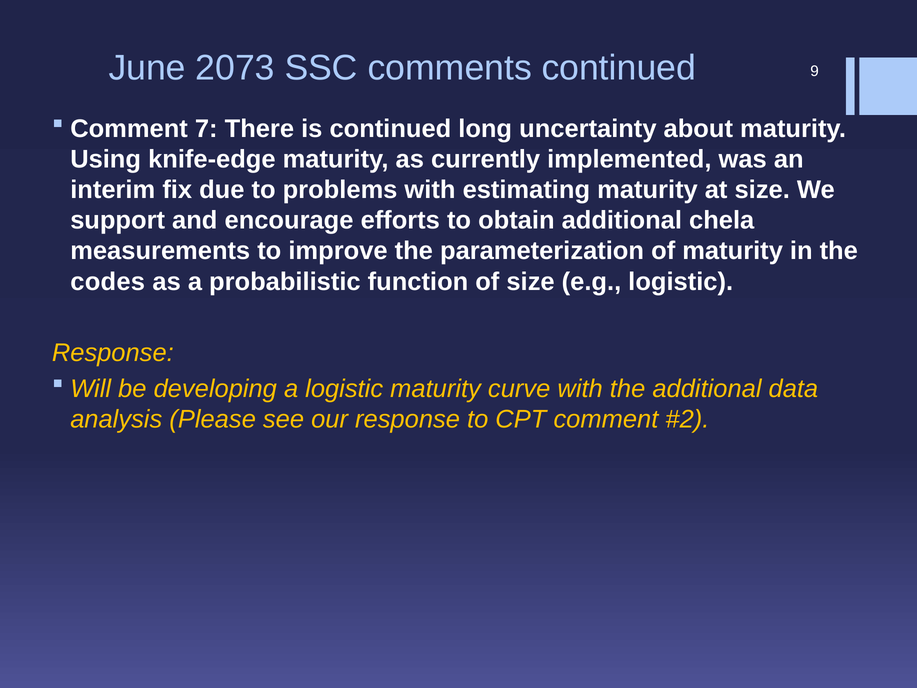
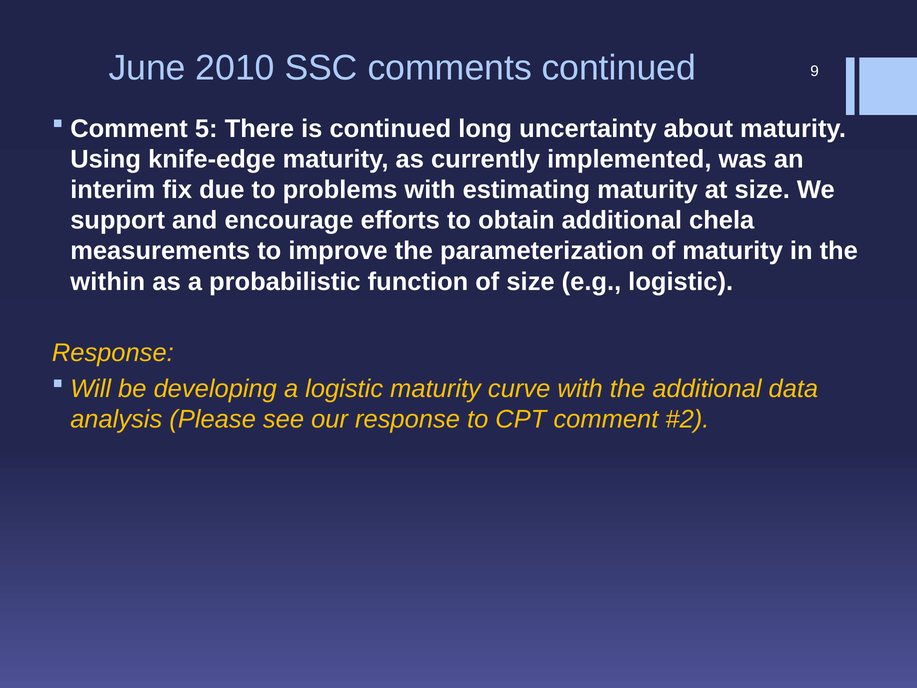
2073: 2073 -> 2010 (235, 68)
7: 7 -> 5 (206, 129)
codes: codes -> within (108, 282)
